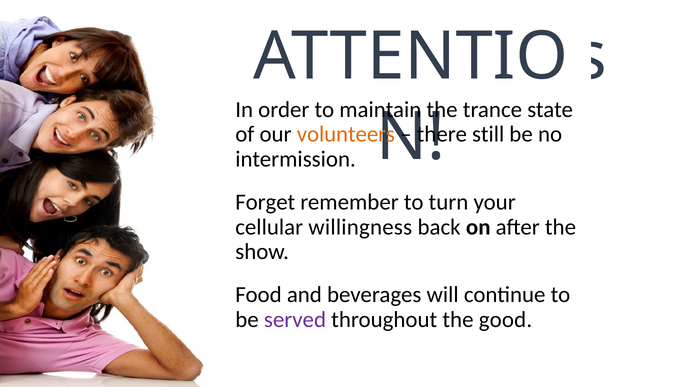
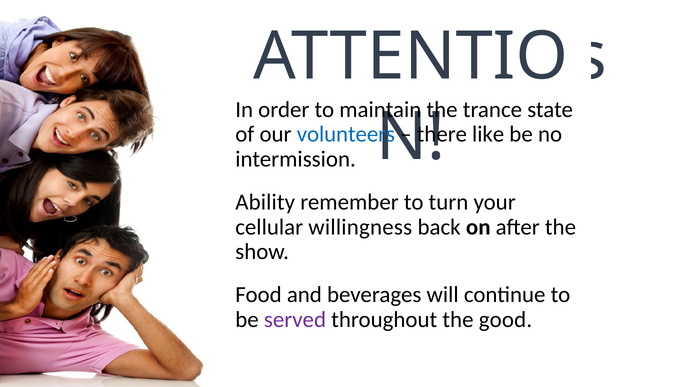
volunteers colour: orange -> blue (346, 134)
still: still -> like (488, 134)
Forget: Forget -> Ability (265, 202)
